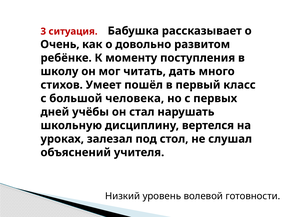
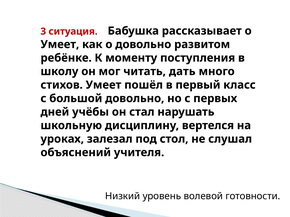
Очень: Очень -> Умеет (60, 44)
большой человека: человека -> довольно (135, 99)
